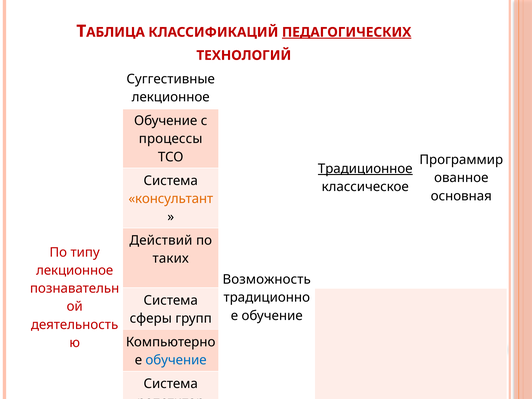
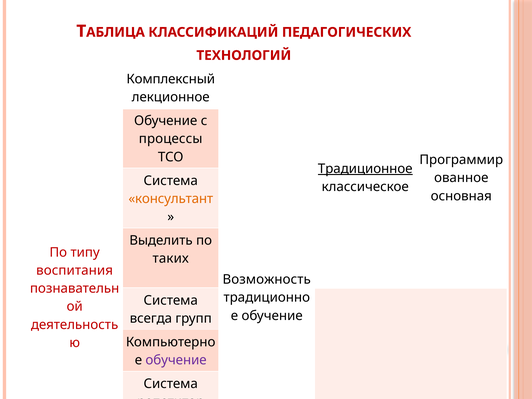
ПЕДАГОГИЧЕСКИХ underline: present -> none (347, 32)
Суггестивные: Суггестивные -> Комплексный (171, 79)
Действий: Действий -> Выделить (161, 240)
лекционное: лекционное -> воспитания (75, 270)
сферы: сферы -> всегда (151, 318)
обучение colour: blue -> purple (176, 360)
